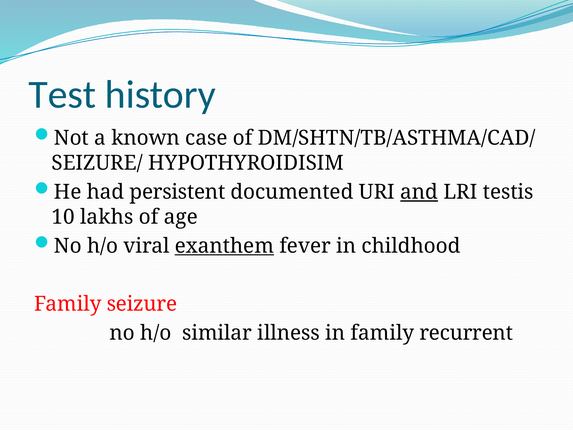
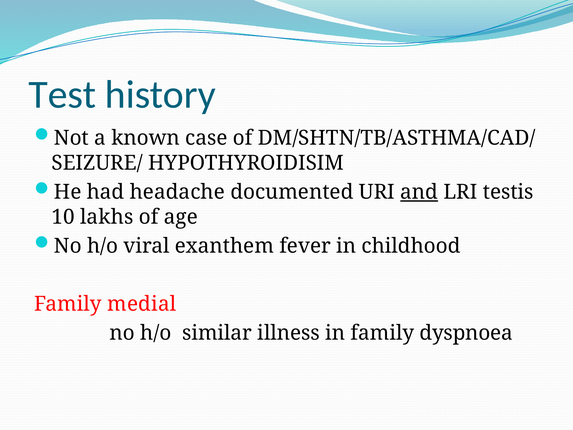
persistent: persistent -> headache (177, 192)
exanthem underline: present -> none (224, 246)
seizure: seizure -> medial (142, 304)
recurrent: recurrent -> dyspnoea (466, 333)
